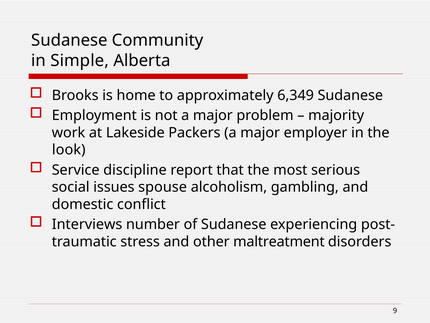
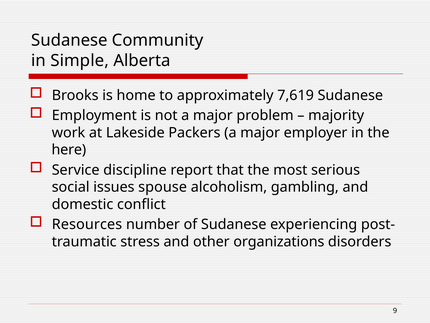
6,349: 6,349 -> 7,619 (296, 95)
look: look -> here (69, 150)
Interviews: Interviews -> Resources (87, 224)
maltreatment: maltreatment -> organizations (279, 241)
